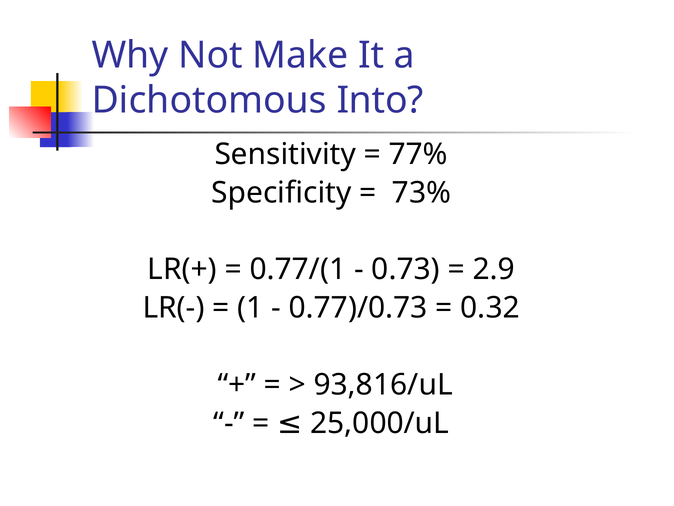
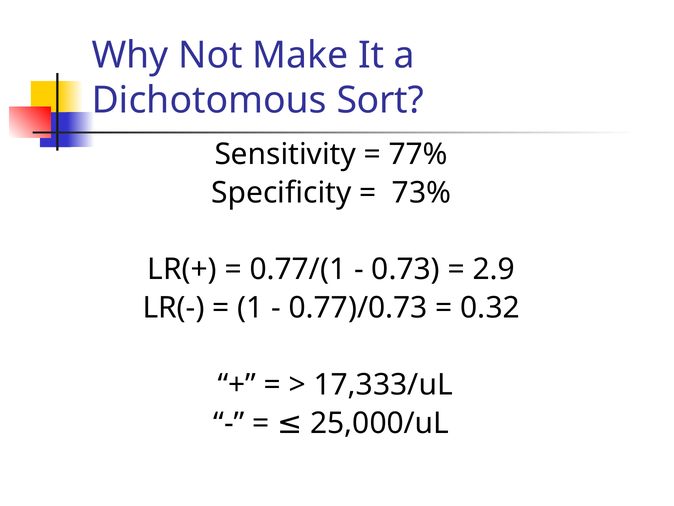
Into: Into -> Sort (380, 100)
93,816/uL: 93,816/uL -> 17,333/uL (383, 384)
